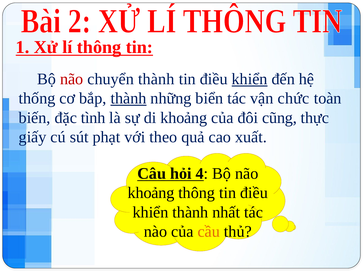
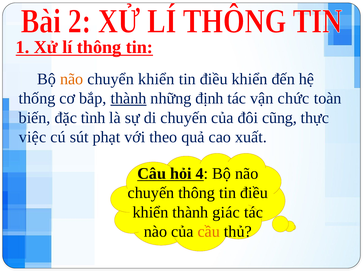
não colour: red -> orange (72, 79)
chuyển thành: thành -> khiển (156, 79)
khiển underline: present -> none (250, 79)
biển: biển -> định (209, 99)
di khoảng: khoảng -> chuyến (184, 118)
giấy: giấy -> việc (32, 137)
khoảng: khoảng -> chuyến (151, 193)
nhất: nhất -> giác (226, 212)
